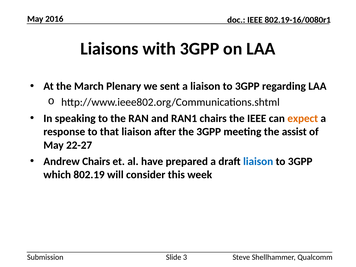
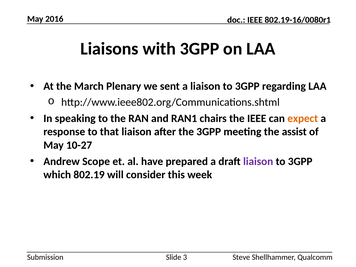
22-27: 22-27 -> 10-27 (79, 145)
Andrew Chairs: Chairs -> Scope (96, 161)
liaison colour: blue -> purple (258, 161)
